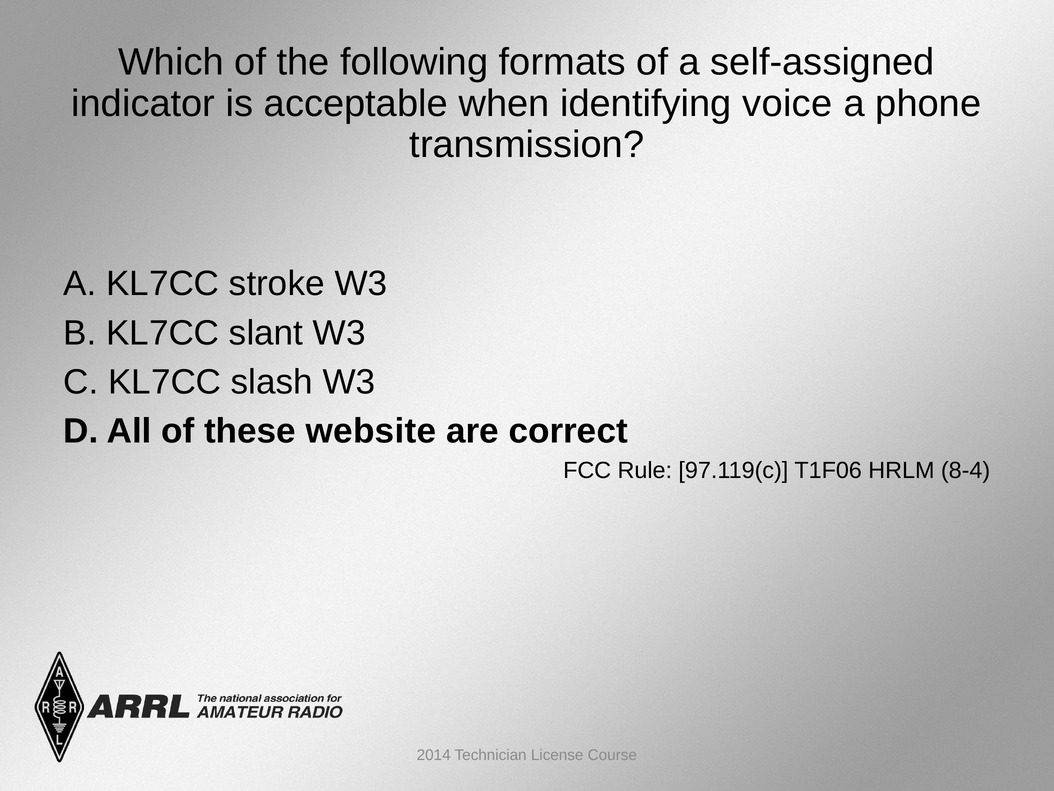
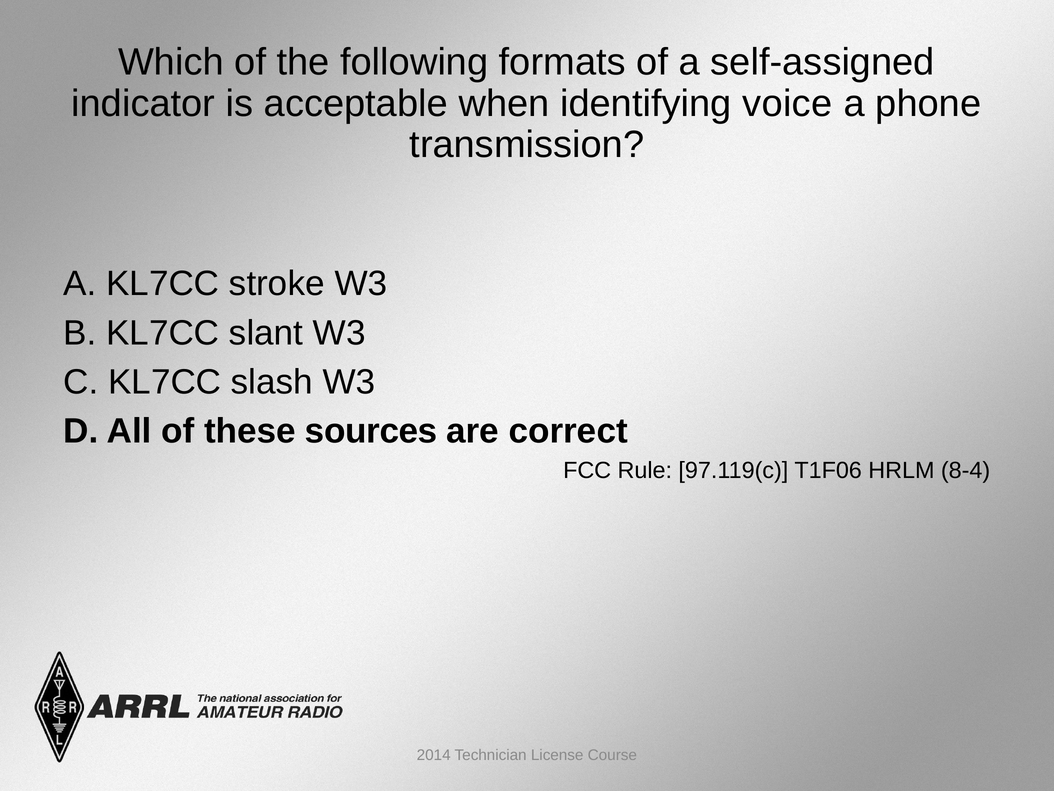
website: website -> sources (371, 431)
